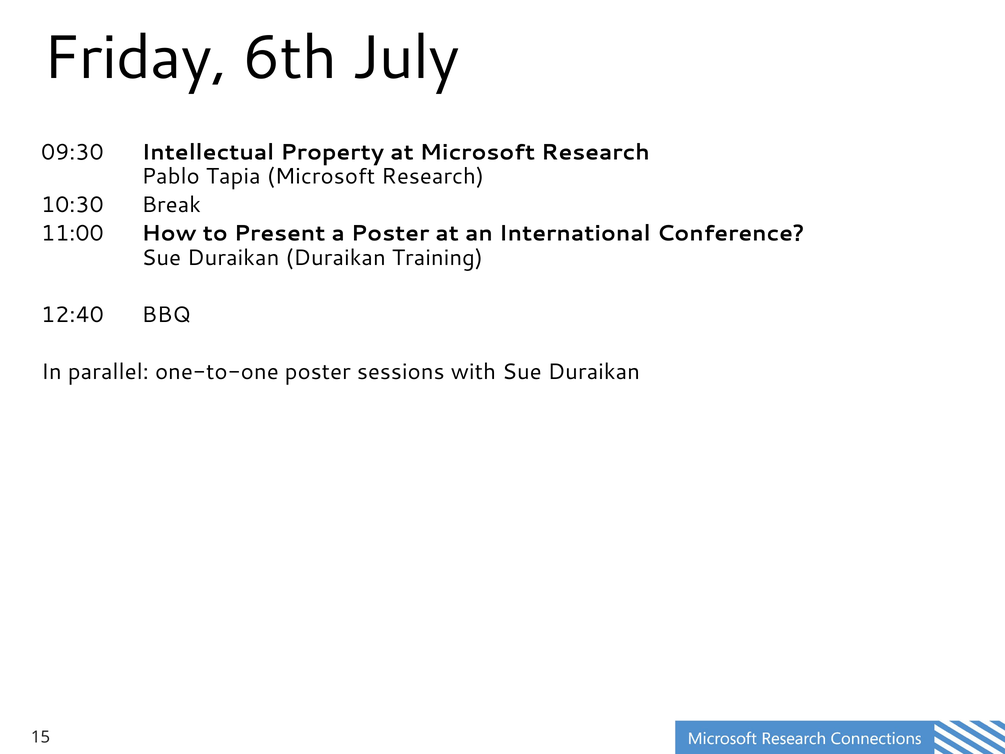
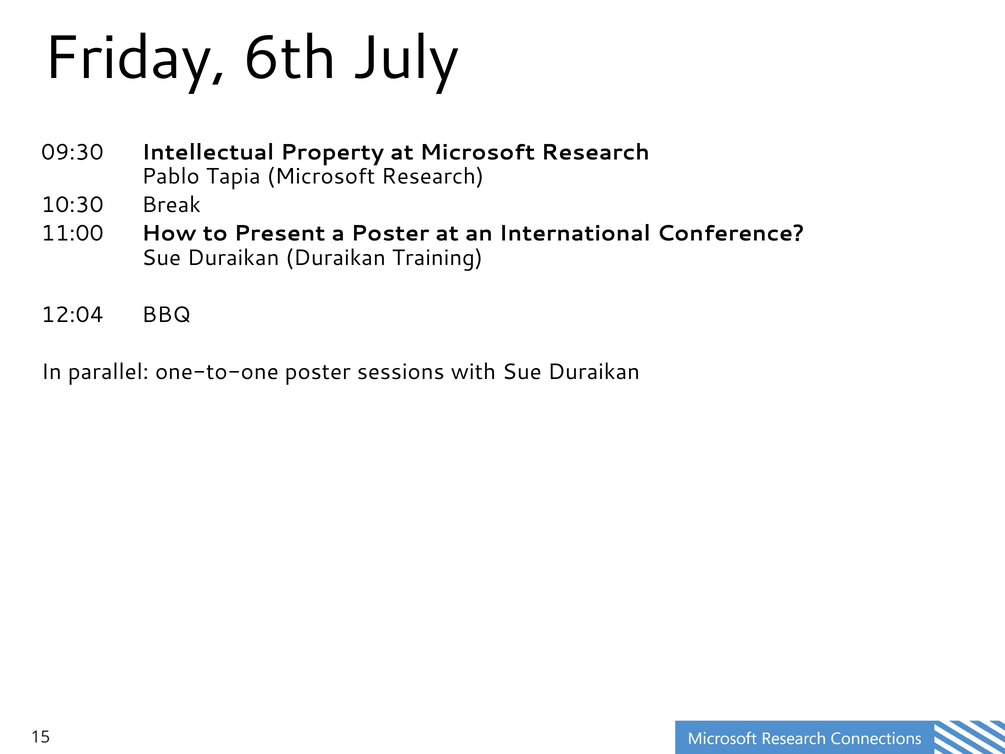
12:40: 12:40 -> 12:04 (72, 315)
